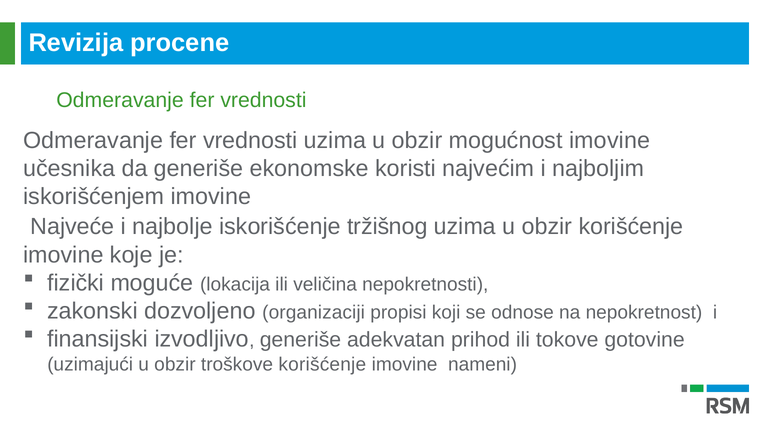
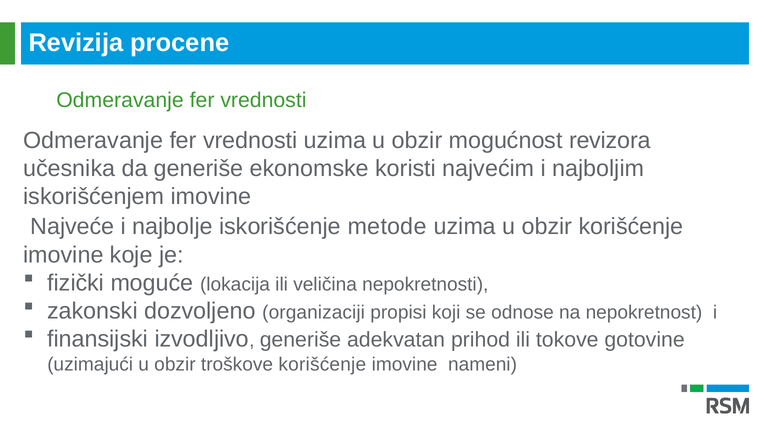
mogućnost imovine: imovine -> revizora (610, 140)
tržišnog: tržišnog -> metode (387, 226)
